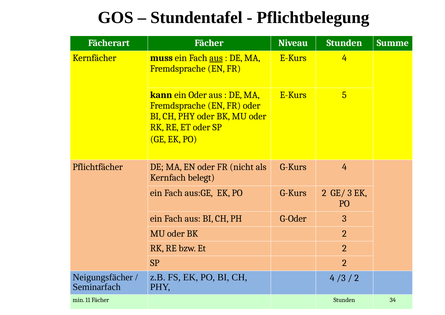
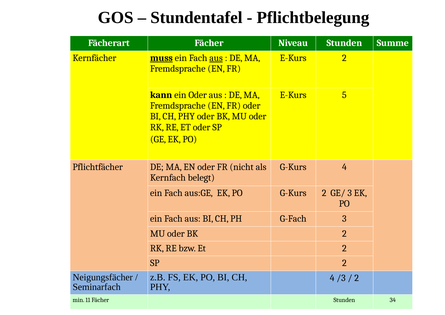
muss underline: none -> present (161, 58)
E-Kurs 4: 4 -> 2 (344, 58)
G-Oder: G-Oder -> G-Fach (293, 218)
